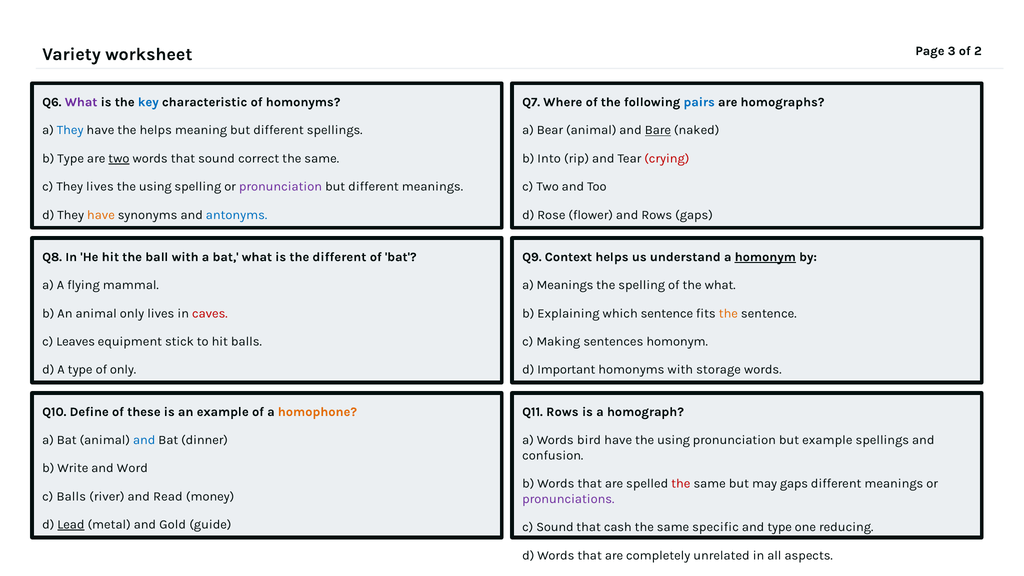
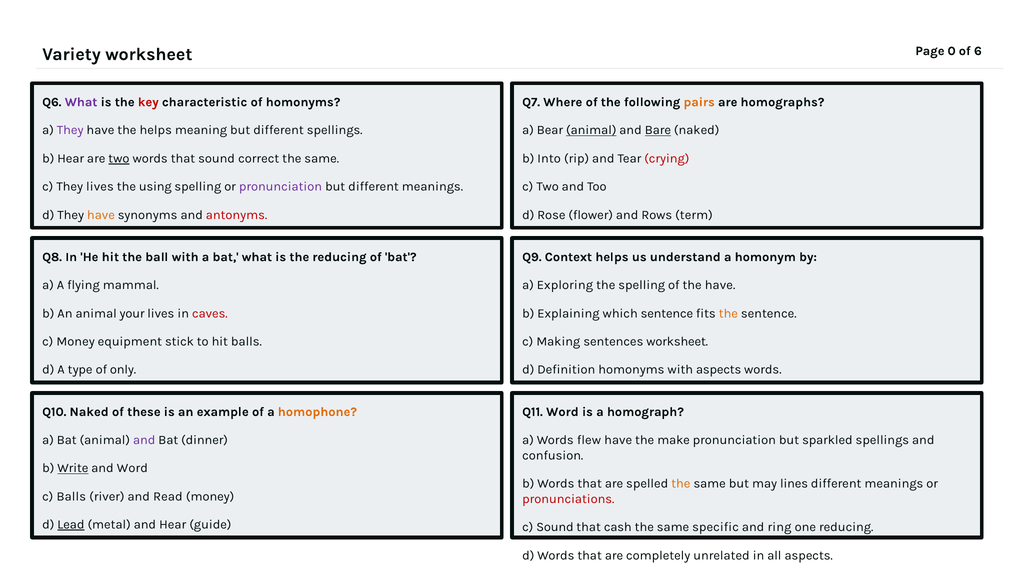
3: 3 -> 0 (952, 51)
2: 2 -> 6 (978, 51)
key colour: blue -> red (148, 102)
pairs colour: blue -> orange (699, 102)
They colour: blue -> purple (70, 130)
animal underline: none -> present (591, 130)
b Type: Type -> Hear (71, 158)
antonyms colour: blue -> red (237, 215)
Rows gaps: gaps -> term (694, 215)
the different: different -> reducing (339, 257)
homonym underline: present -> none (765, 257)
a Meanings: Meanings -> Exploring (565, 285)
the what: what -> have (720, 285)
animal only: only -> your (132, 313)
c Leaves: Leaves -> Money (76, 342)
sentences homonym: homonym -> worksheet (677, 342)
Important: Important -> Definition (566, 370)
with storage: storage -> aspects (719, 370)
Q10 Define: Define -> Naked (89, 412)
Q11 Rows: Rows -> Word (562, 412)
and colour: blue -> purple (144, 440)
bird: bird -> flew (589, 440)
have the using: using -> make (674, 440)
but example: example -> sparkled (827, 440)
Write underline: none -> present (73, 468)
the colour: red -> orange (681, 484)
may gaps: gaps -> lines (794, 484)
pronunciations colour: purple -> red (568, 499)
and Gold: Gold -> Hear (173, 525)
and type: type -> ring (779, 527)
